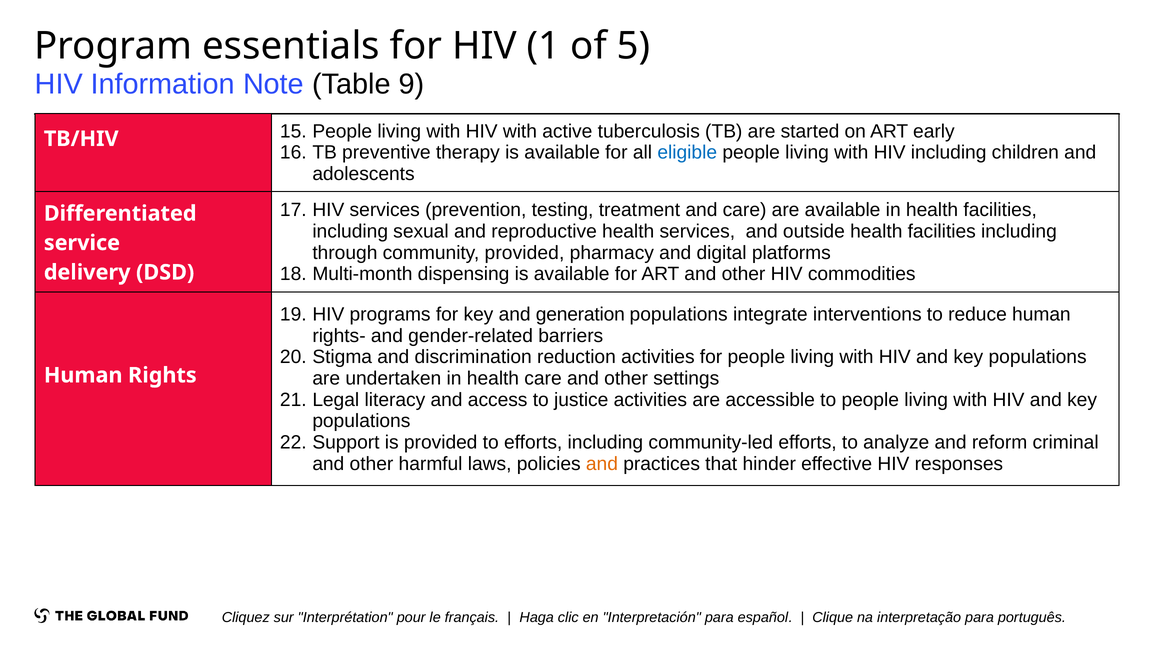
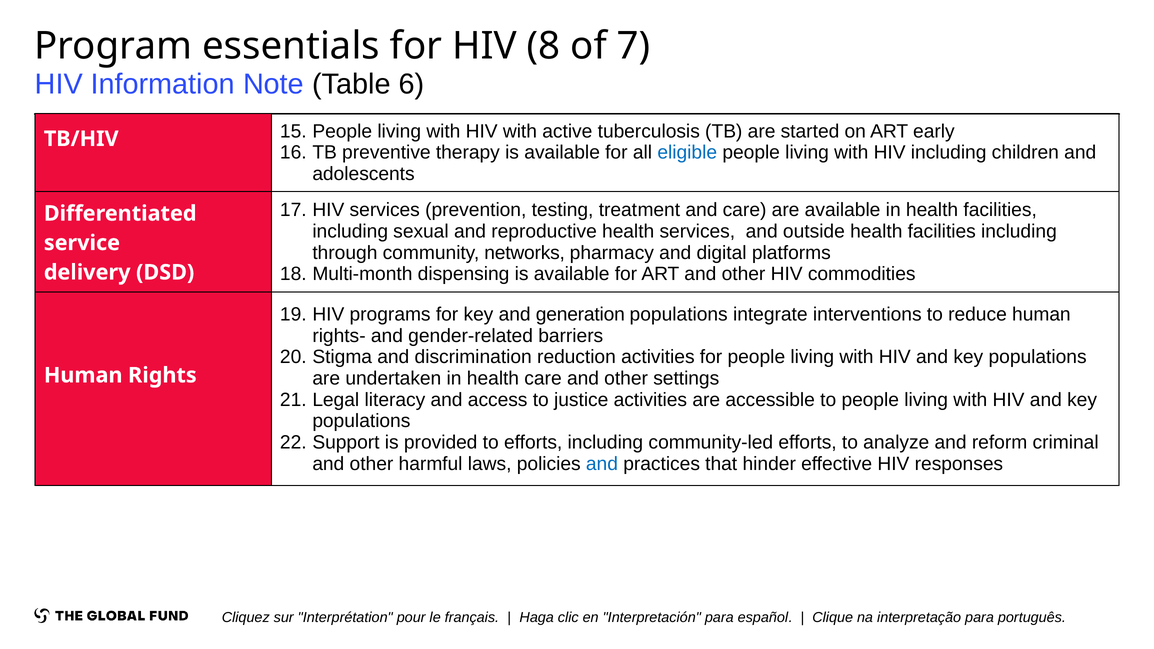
1: 1 -> 8 (544, 46)
5: 5 -> 7 (634, 46)
9: 9 -> 6 (411, 84)
community provided: provided -> networks (525, 253)
and colour: orange -> blue (602, 464)
